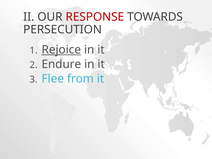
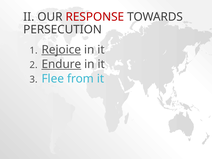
Endure underline: none -> present (61, 64)
